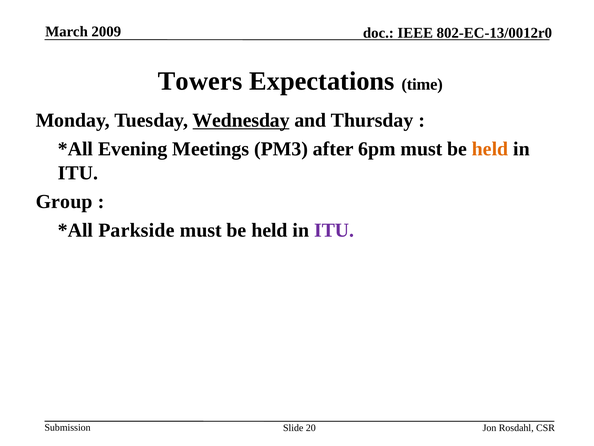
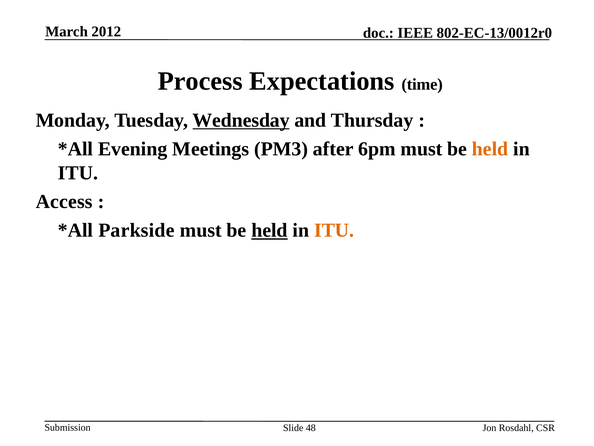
2009: 2009 -> 2012 (106, 31)
Towers: Towers -> Process (200, 81)
Group: Group -> Access (64, 201)
held underline: none -> present (270, 230)
ITU colour: purple -> orange (334, 230)
20: 20 -> 48 (311, 427)
